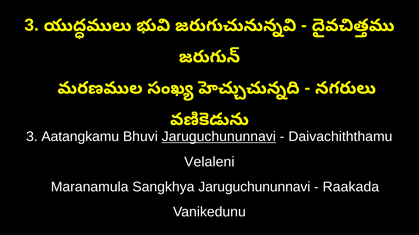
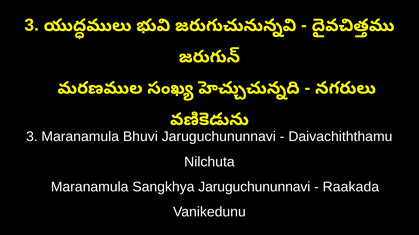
3 Aatangkamu: Aatangkamu -> Maranamula (80, 137)
Jaruguchununnavi underline: present -> none (219, 137)
Velaleni: Velaleni -> Nilchuta (209, 162)
